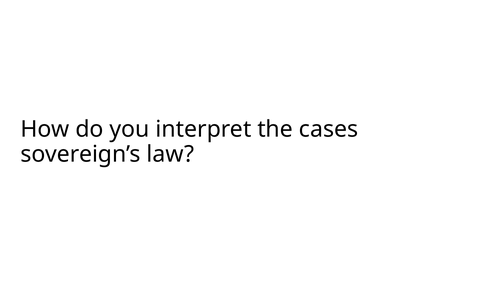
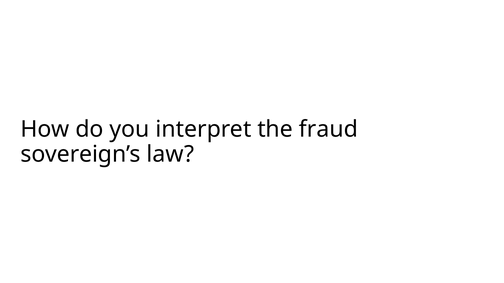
cases: cases -> fraud (329, 130)
